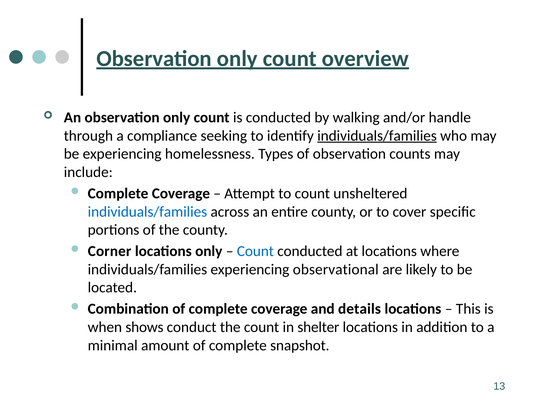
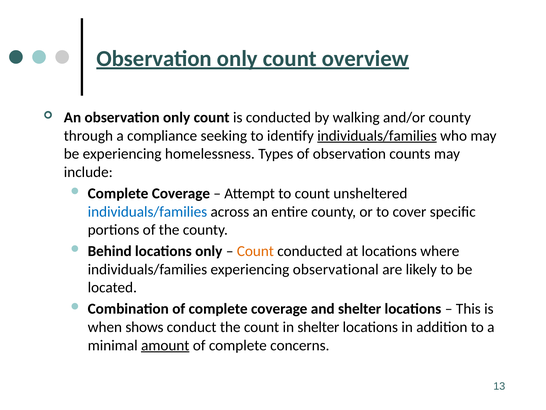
and/or handle: handle -> county (450, 117)
Corner: Corner -> Behind (110, 251)
Count colour: blue -> orange (255, 251)
and details: details -> shelter (360, 309)
amount underline: none -> present (165, 345)
snapshot: snapshot -> concerns (300, 345)
